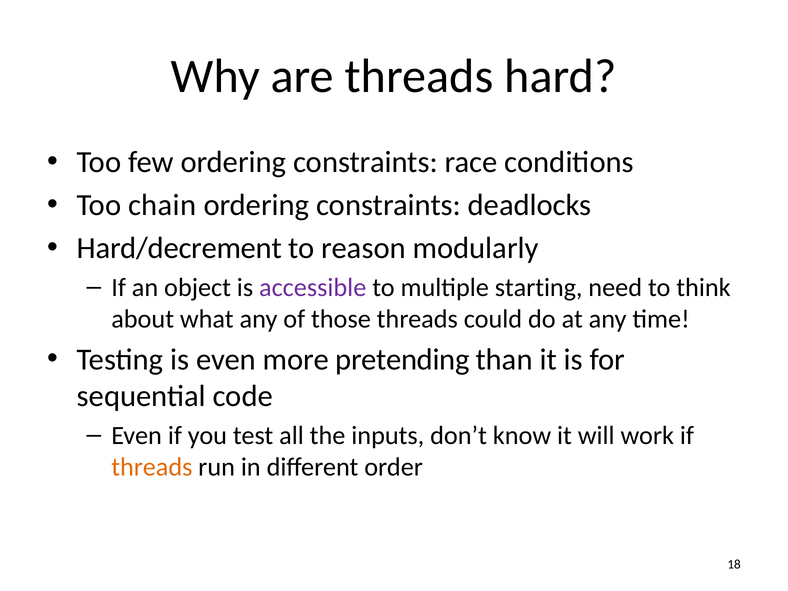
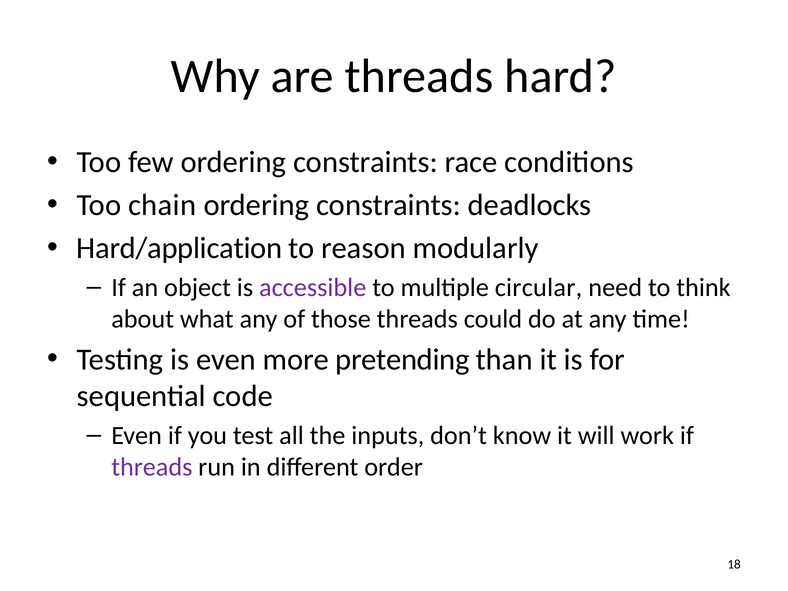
Hard/decrement: Hard/decrement -> Hard/application (179, 248)
starting: starting -> circular (538, 287)
threads colour: orange -> purple (152, 467)
